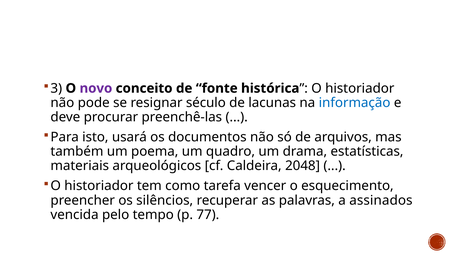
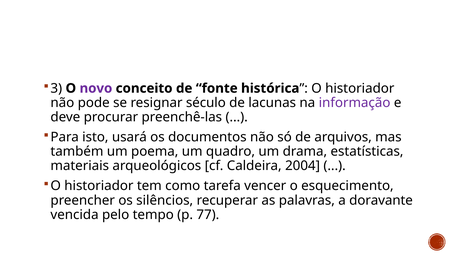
informação colour: blue -> purple (355, 103)
2048: 2048 -> 2004 (303, 166)
assinados: assinados -> doravante (381, 201)
